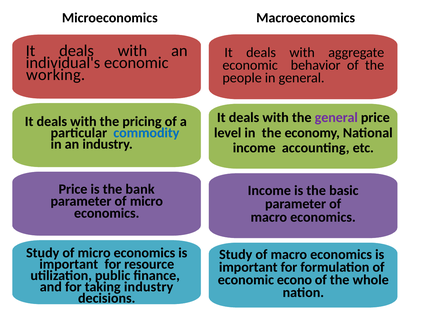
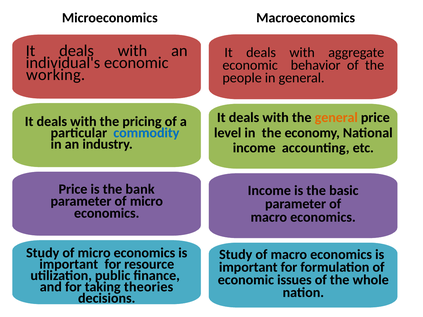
general colour: purple -> orange (336, 118)
econo: econo -> issues (294, 280)
taking industry: industry -> theories (149, 287)
